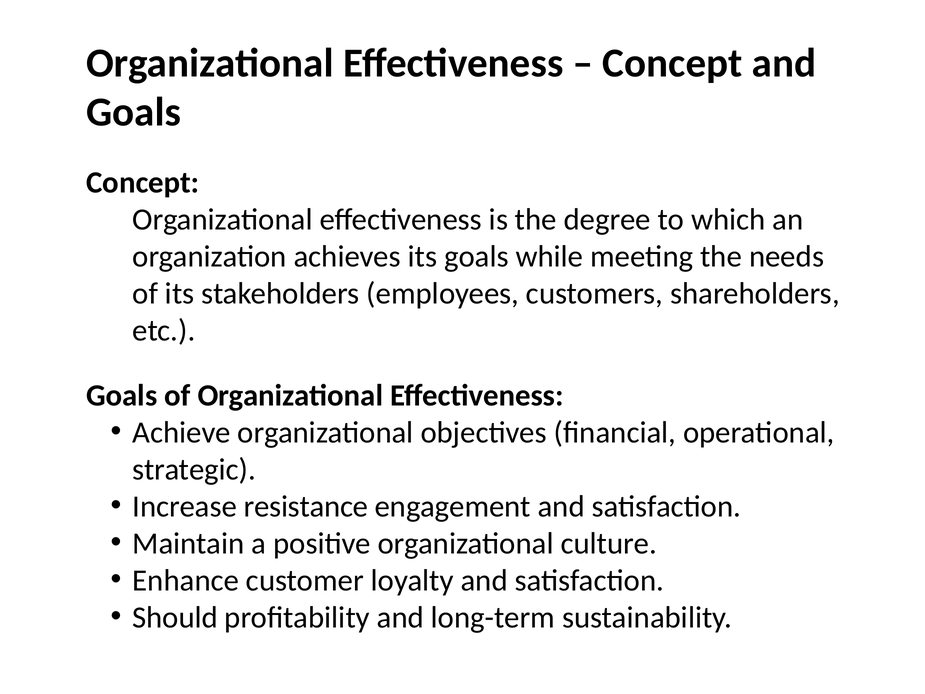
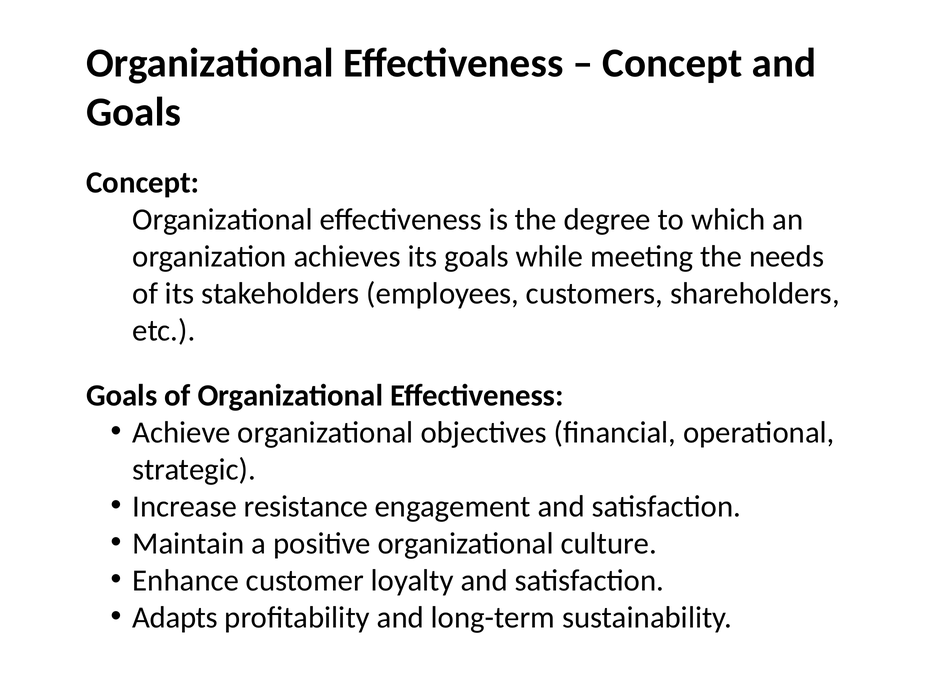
Should: Should -> Adapts (175, 617)
